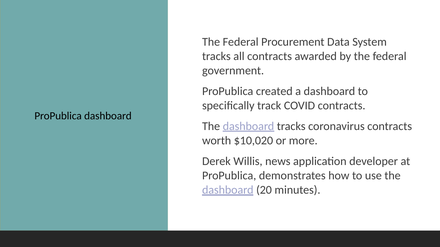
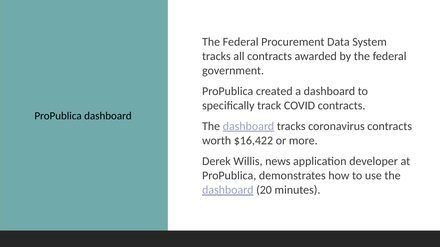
$10,020: $10,020 -> $16,422 (253, 141)
